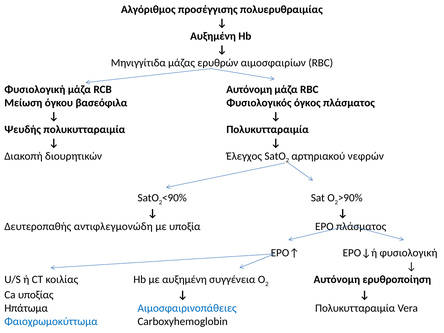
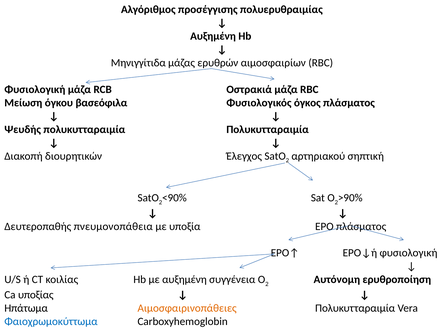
RCB Αυτόνομη: Αυτόνομη -> Οστρακιά (249, 90)
νεφρών: νεφρών -> σηπτική (366, 156)
αντιφλεγμονώδη: αντιφλεγμονώδη -> πνευμονοπάθεια (113, 226)
Αιμοσφαιρινοπάθειες colour: blue -> orange (187, 308)
